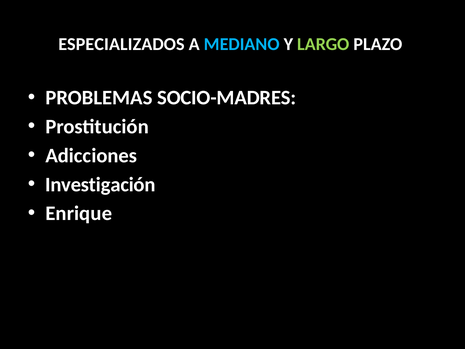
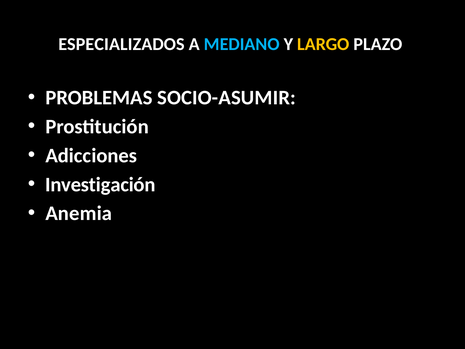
LARGO colour: light green -> yellow (323, 44)
SOCIO-MADRES: SOCIO-MADRES -> SOCIO-ASUMIR (227, 98)
Enrique: Enrique -> Anemia (79, 213)
